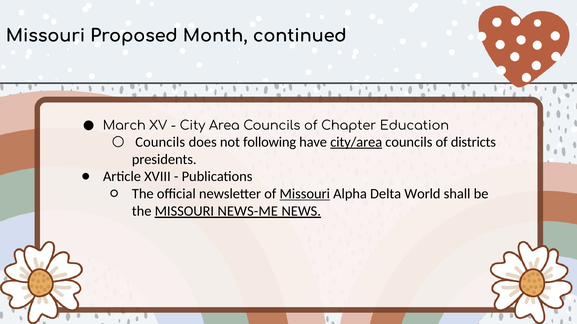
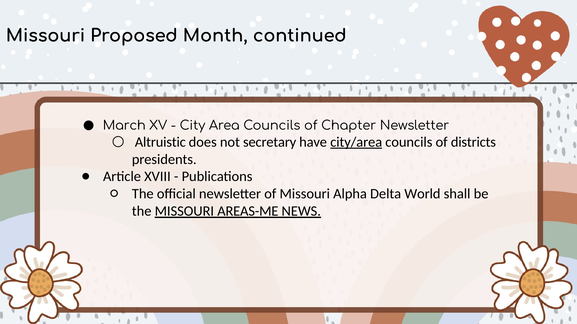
Chapter Education: Education -> Newsletter (415, 126)
Councils: Councils -> Altruistic (160, 142)
following: following -> secretary (270, 142)
Missouri underline: present -> none (305, 194)
NEWS-ME: NEWS-ME -> AREAS-ME (248, 212)
